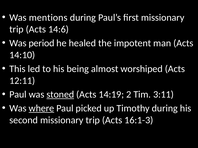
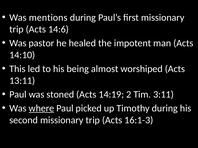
period: period -> pastor (41, 43)
12:11: 12:11 -> 13:11 (22, 81)
stoned underline: present -> none (60, 95)
